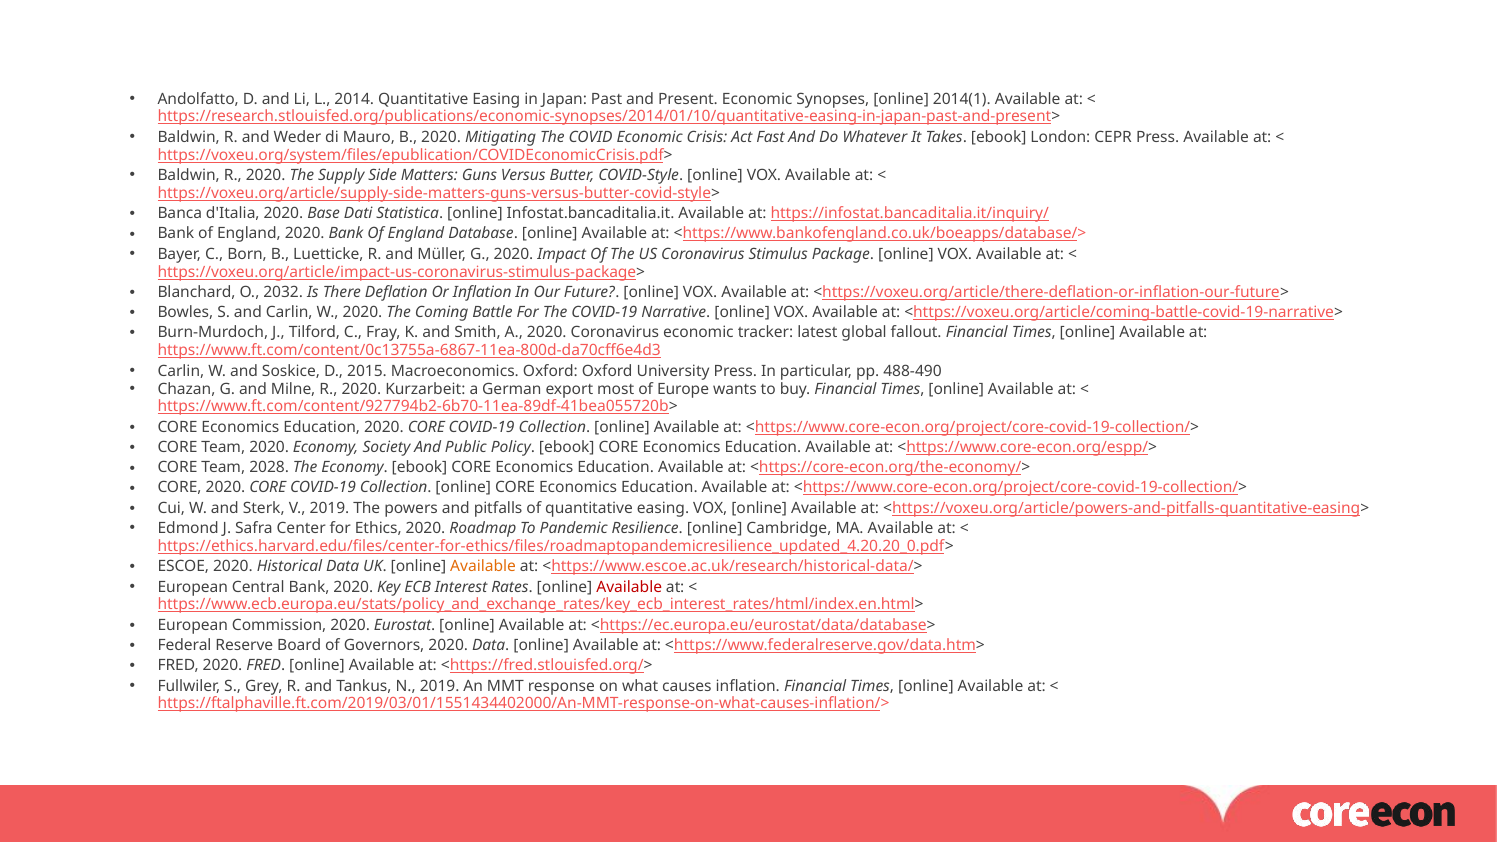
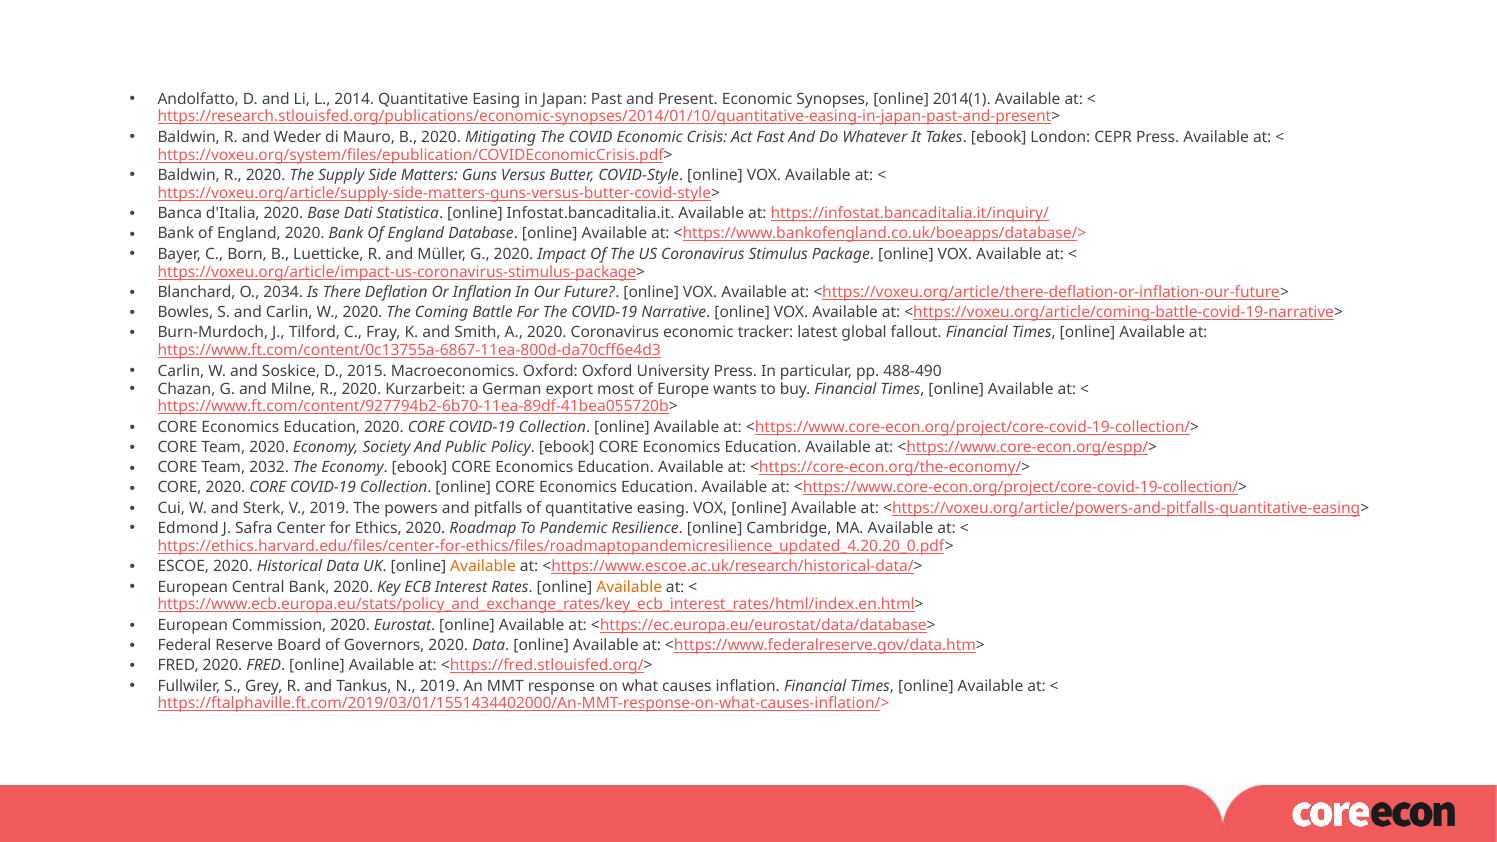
2032: 2032 -> 2034 (283, 292)
2028: 2028 -> 2032 (269, 468)
Available colour: red -> orange (629, 587)
